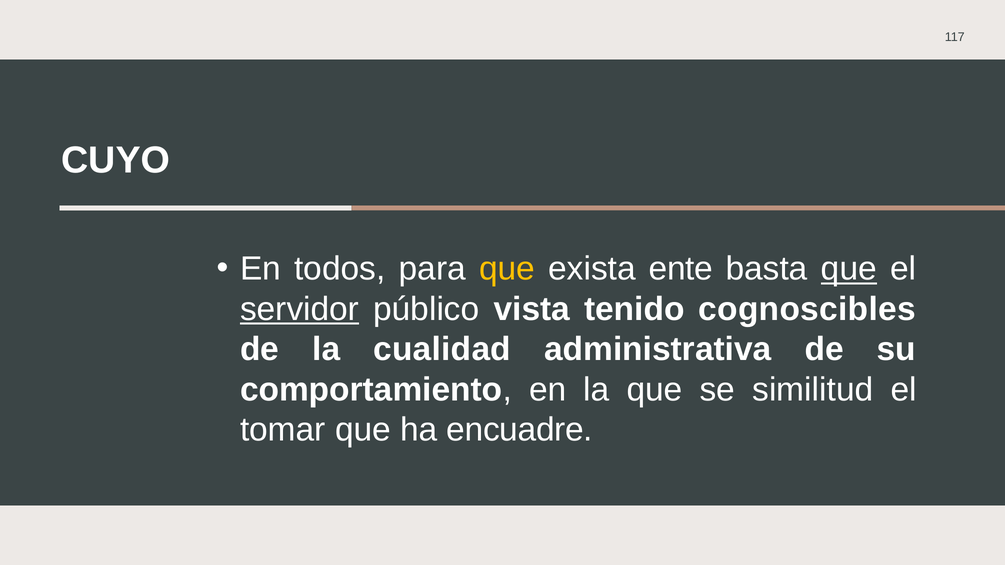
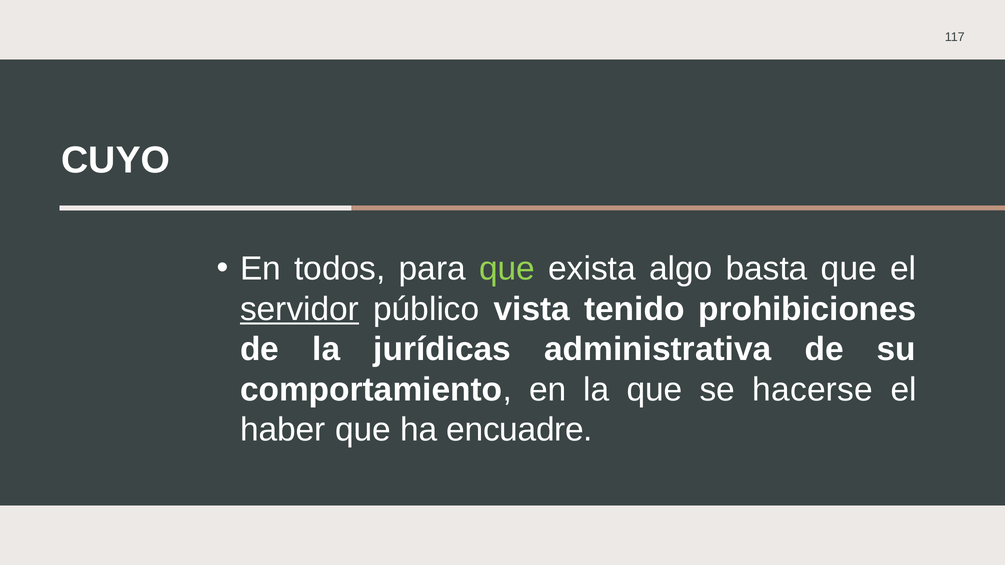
que colour: yellow -> light green (507, 269)
ente: ente -> algo (681, 269)
que underline: present -> none (849, 269)
cognoscibles: cognoscibles -> prohibiciones (807, 309)
cualidad: cualidad -> jurídicas (442, 349)
similitud: similitud -> hacerse (813, 390)
tomar: tomar -> haber (283, 430)
